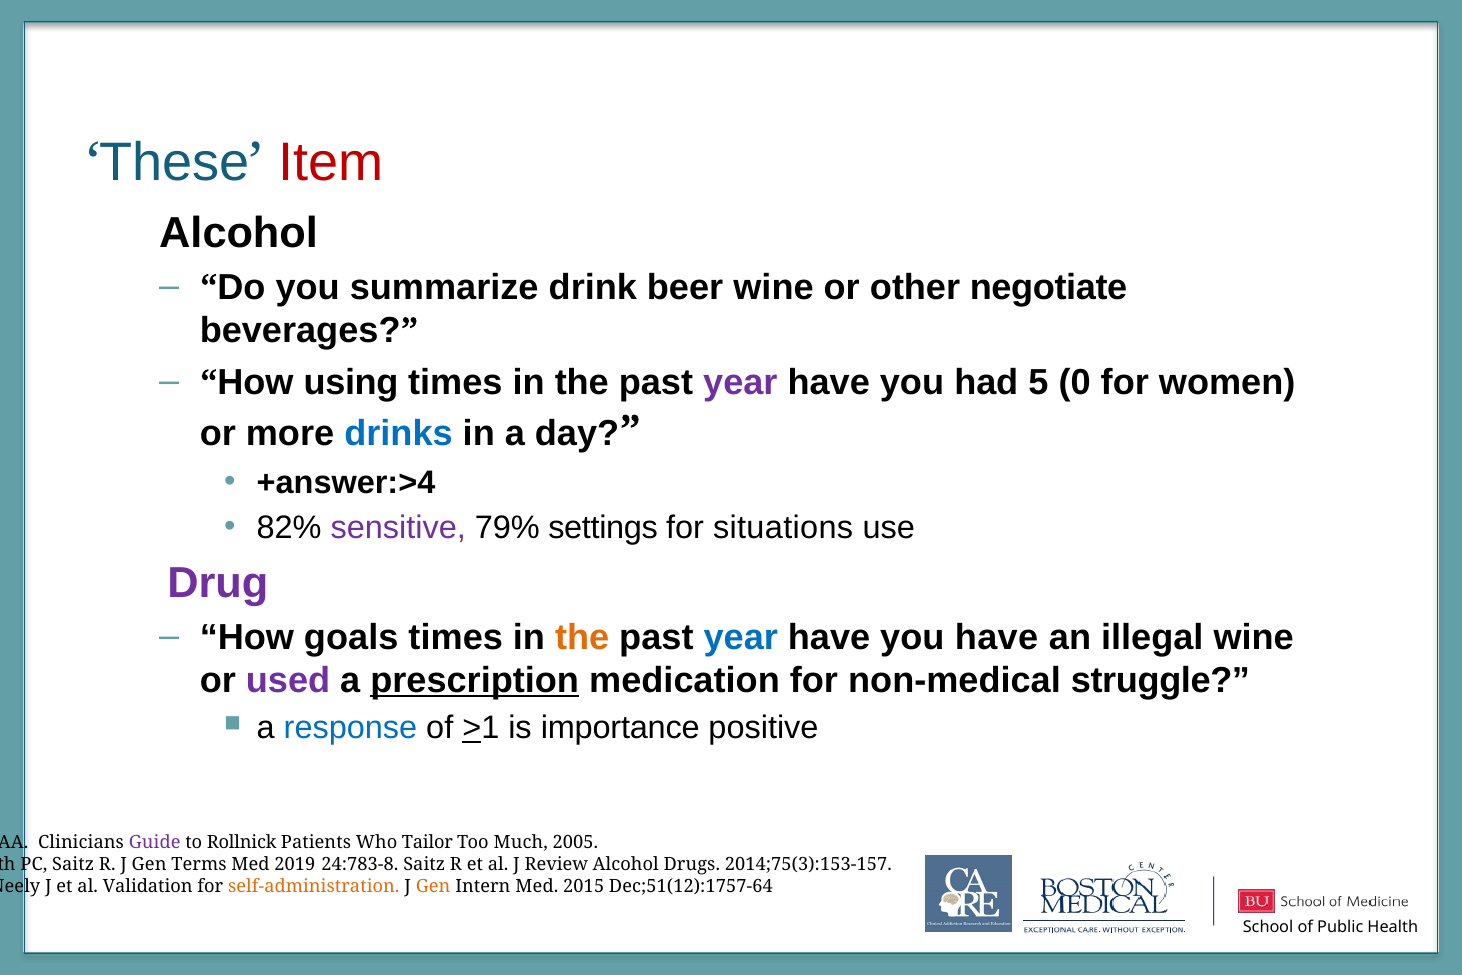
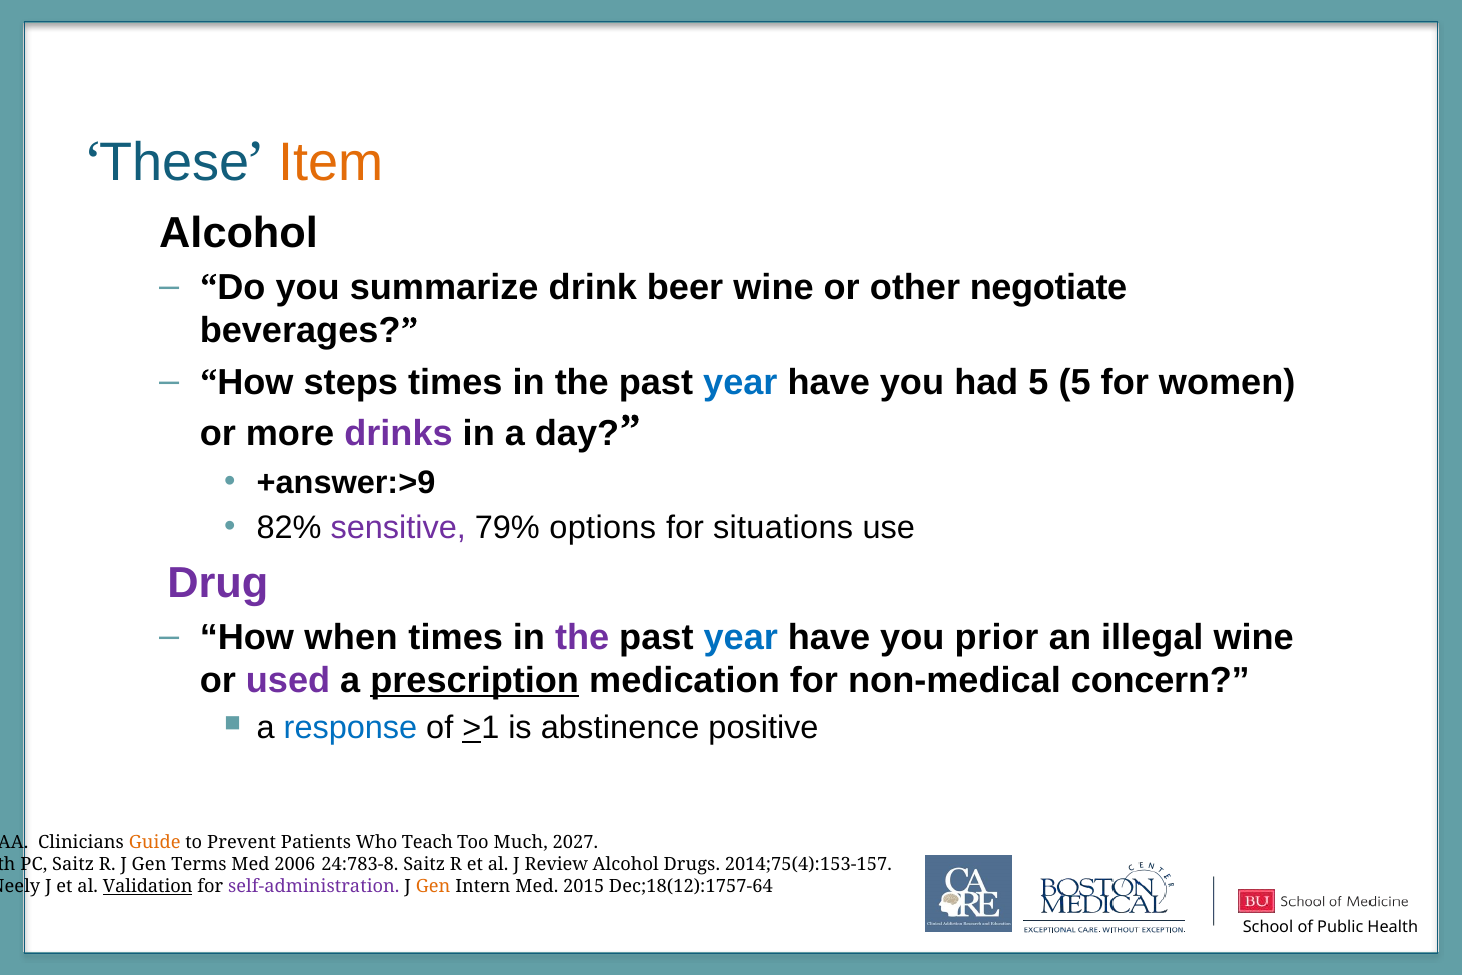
Item colour: red -> orange (331, 162)
using: using -> steps (351, 383)
year colour: purple -> blue (740, 383)
5 0: 0 -> 5 (1075, 383)
drinks colour: blue -> purple (399, 433)
+answer:>4: +answer:>4 -> +answer:>9 (346, 482)
settings: settings -> options (603, 528)
goals: goals -> when (351, 637)
the colour: orange -> purple (582, 637)
you have: have -> prior (997, 637)
struggle: struggle -> concern (1160, 680)
importance: importance -> abstinence (620, 728)
Guide colour: purple -> orange (155, 842)
Rollnick: Rollnick -> Prevent (242, 842)
Tailor: Tailor -> Teach (427, 842)
2005: 2005 -> 2027 (575, 842)
2019: 2019 -> 2006 (295, 864)
2014;75(3):153-157: 2014;75(3):153-157 -> 2014;75(4):153-157 (808, 864)
Validation underline: none -> present (148, 886)
self-administration colour: orange -> purple (314, 886)
Dec;51(12):1757-64: Dec;51(12):1757-64 -> Dec;18(12):1757-64 (691, 886)
